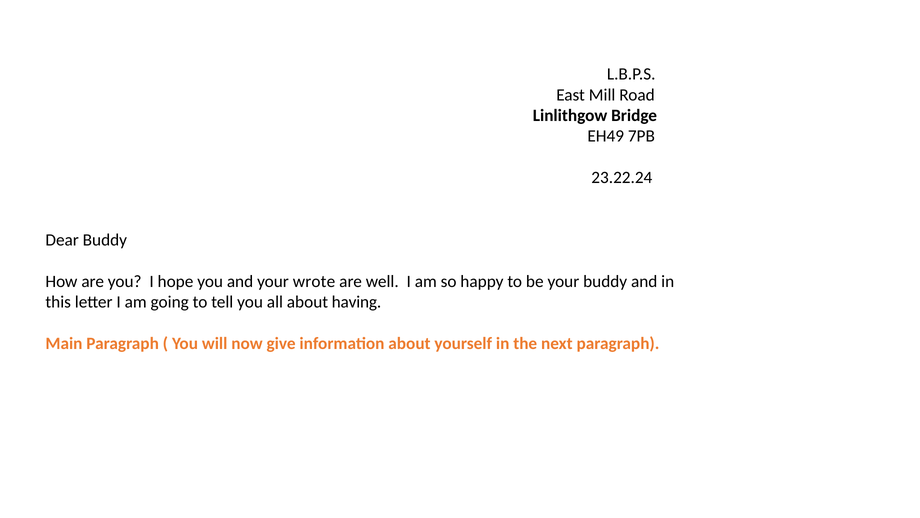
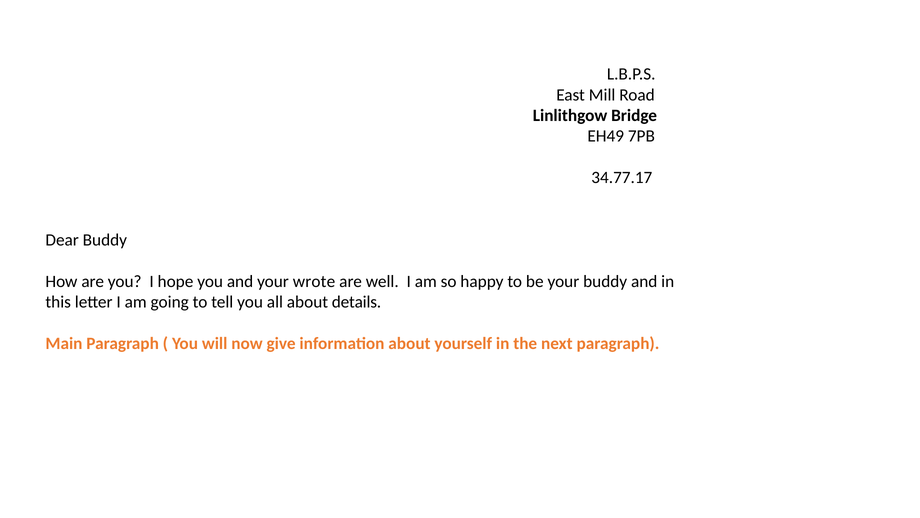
23.22.24: 23.22.24 -> 34.77.17 (622, 178)
having: having -> details (356, 302)
